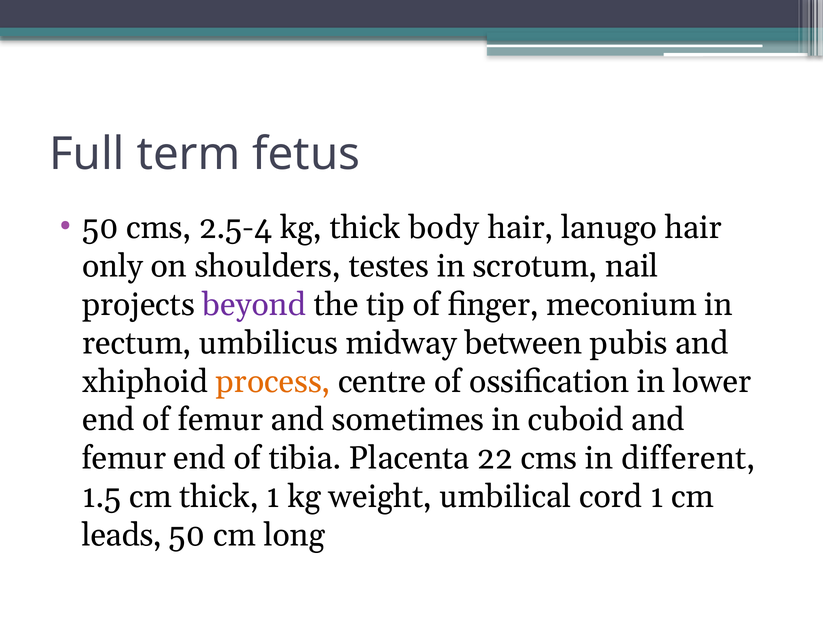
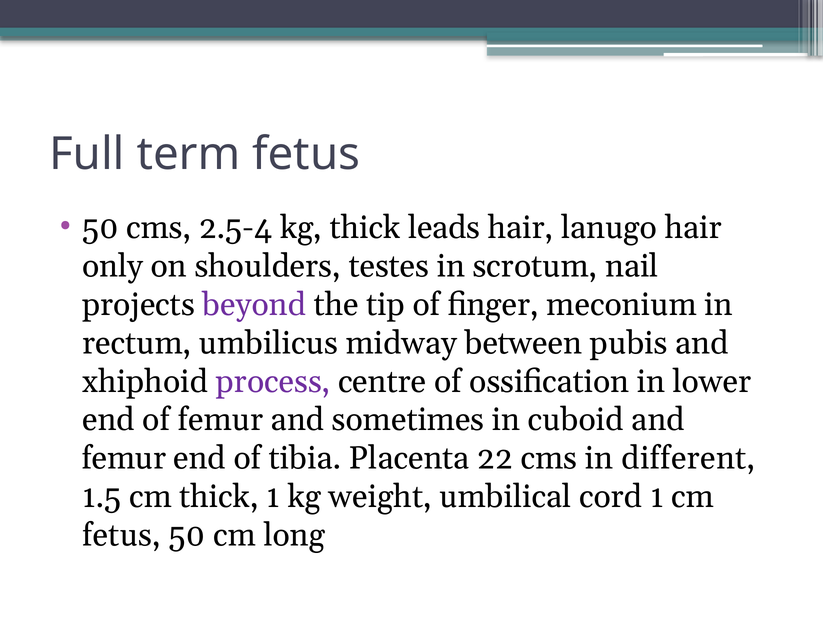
body: body -> leads (444, 228)
process colour: orange -> purple (273, 382)
leads: leads -> fetus (122, 535)
